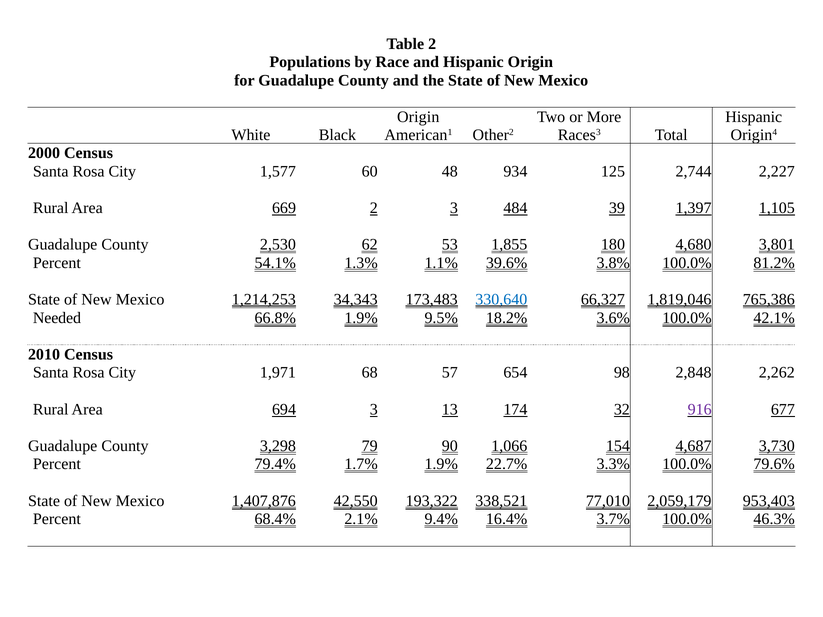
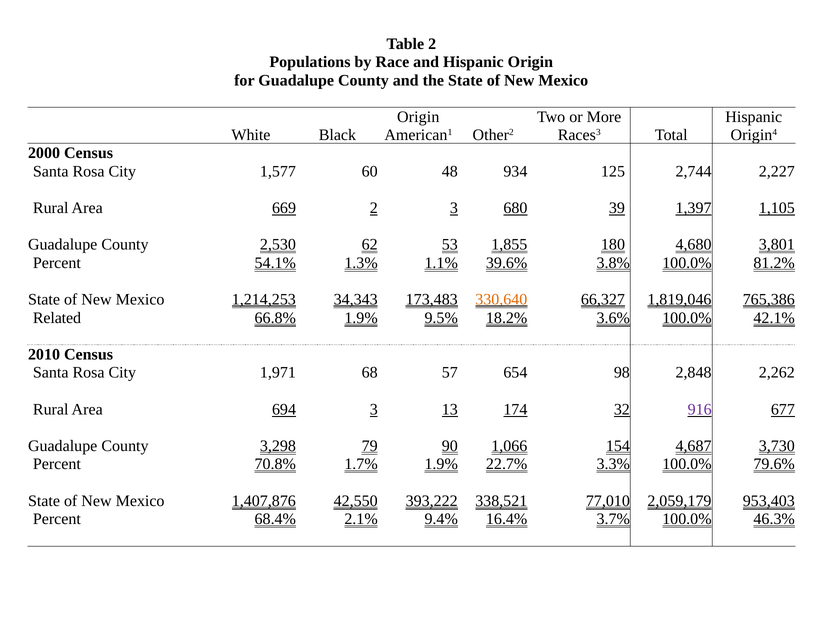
484: 484 -> 680 (515, 208)
330,640 colour: blue -> orange (501, 300)
Needed: Needed -> Related (57, 318)
79.4%: 79.4% -> 70.8% (275, 464)
193,322: 193,322 -> 393,222 (432, 501)
